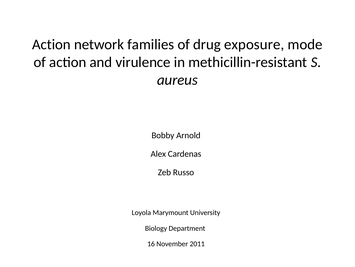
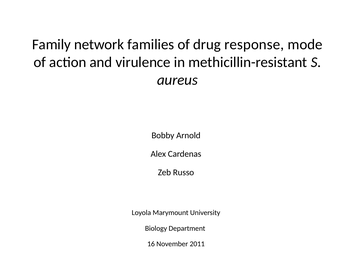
Action: Action -> Family (51, 44)
exposure: exposure -> response (254, 44)
